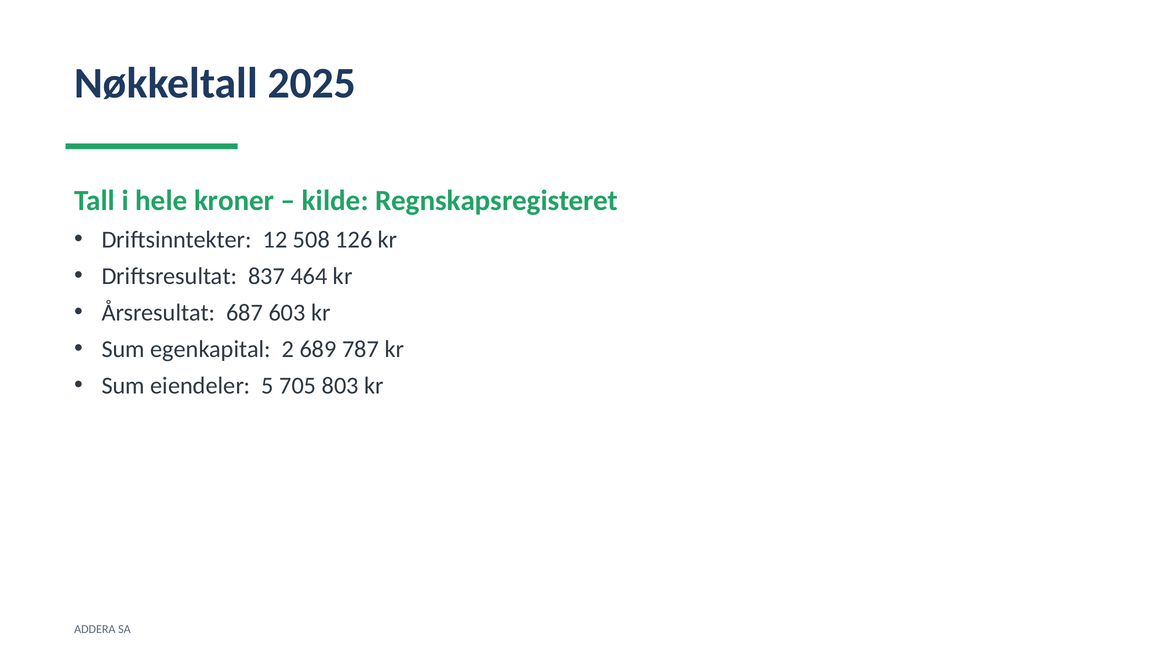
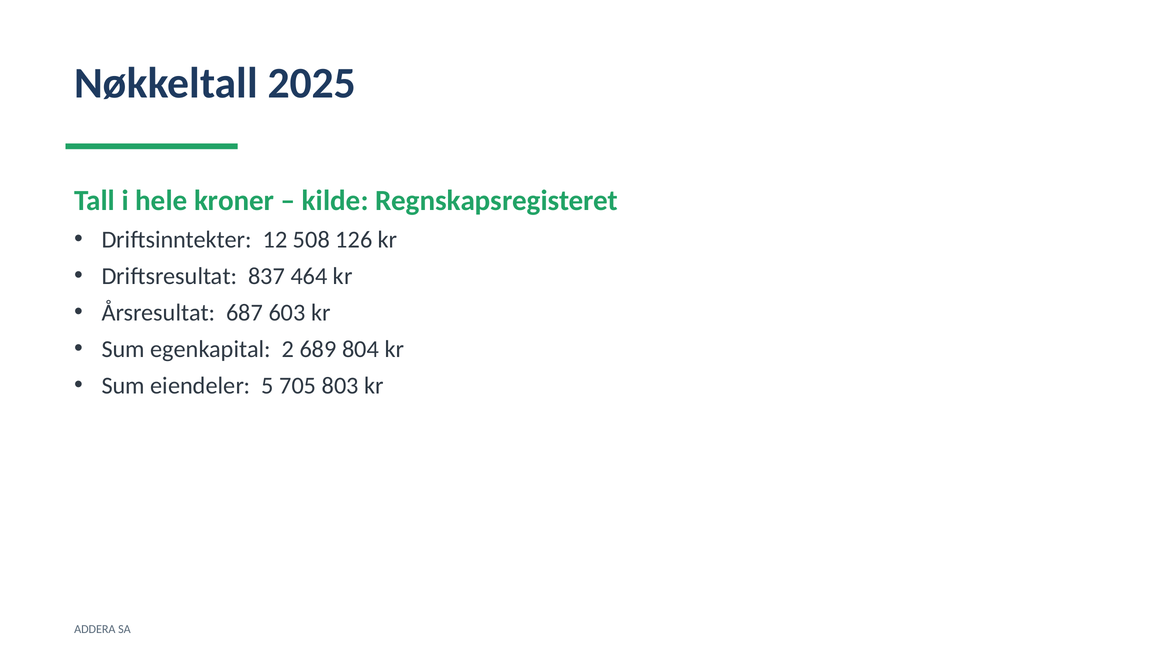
787: 787 -> 804 (361, 349)
